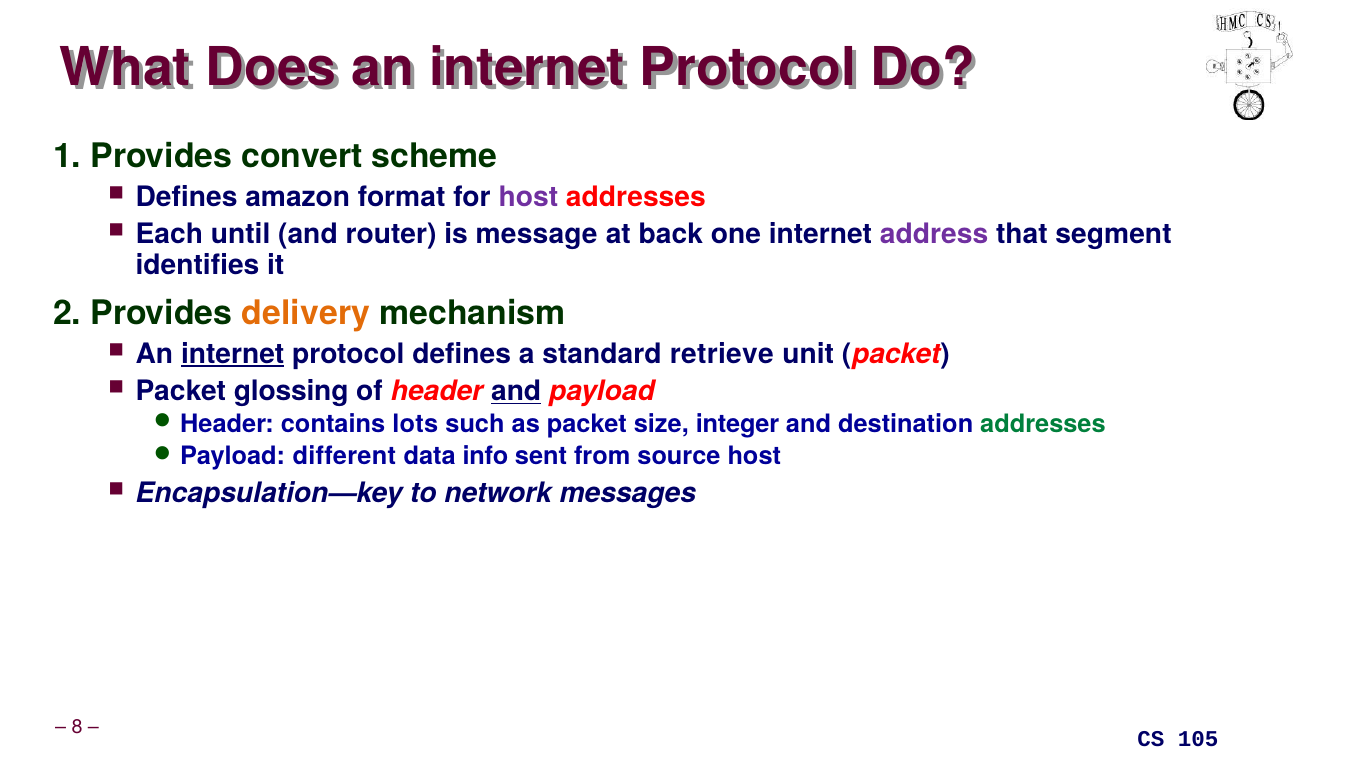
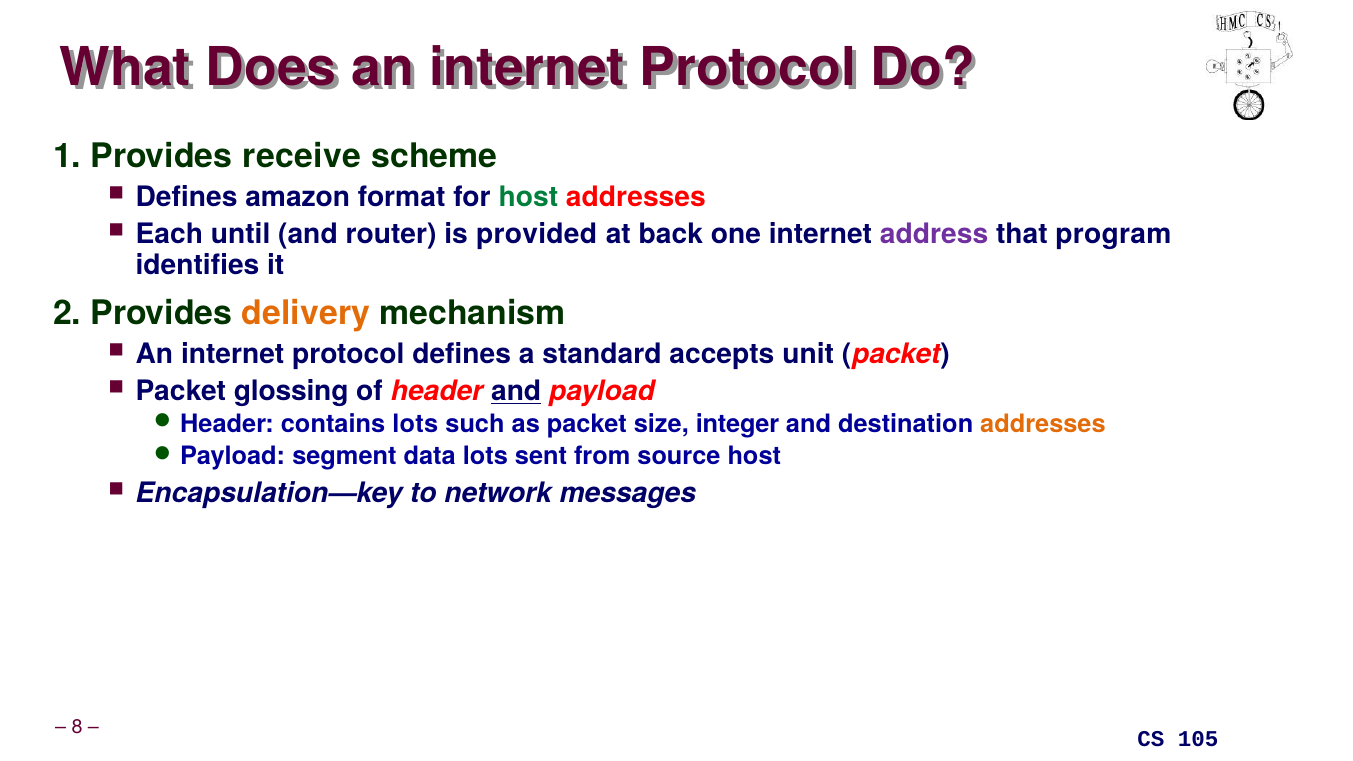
convert: convert -> receive (302, 157)
host colour: purple -> green (528, 197)
message: message -> provided (537, 234)
segment: segment -> program (1113, 234)
internet underline: present -> none (233, 354)
retrieve: retrieve -> accepts (722, 354)
addresses colour: green -> orange (1043, 424)
different: different -> segment (344, 457)
data info: info -> lots (485, 457)
